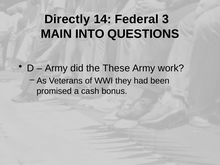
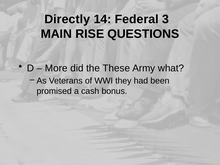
INTO: INTO -> RISE (90, 34)
Army: Army -> More (56, 68)
work: work -> what (171, 68)
